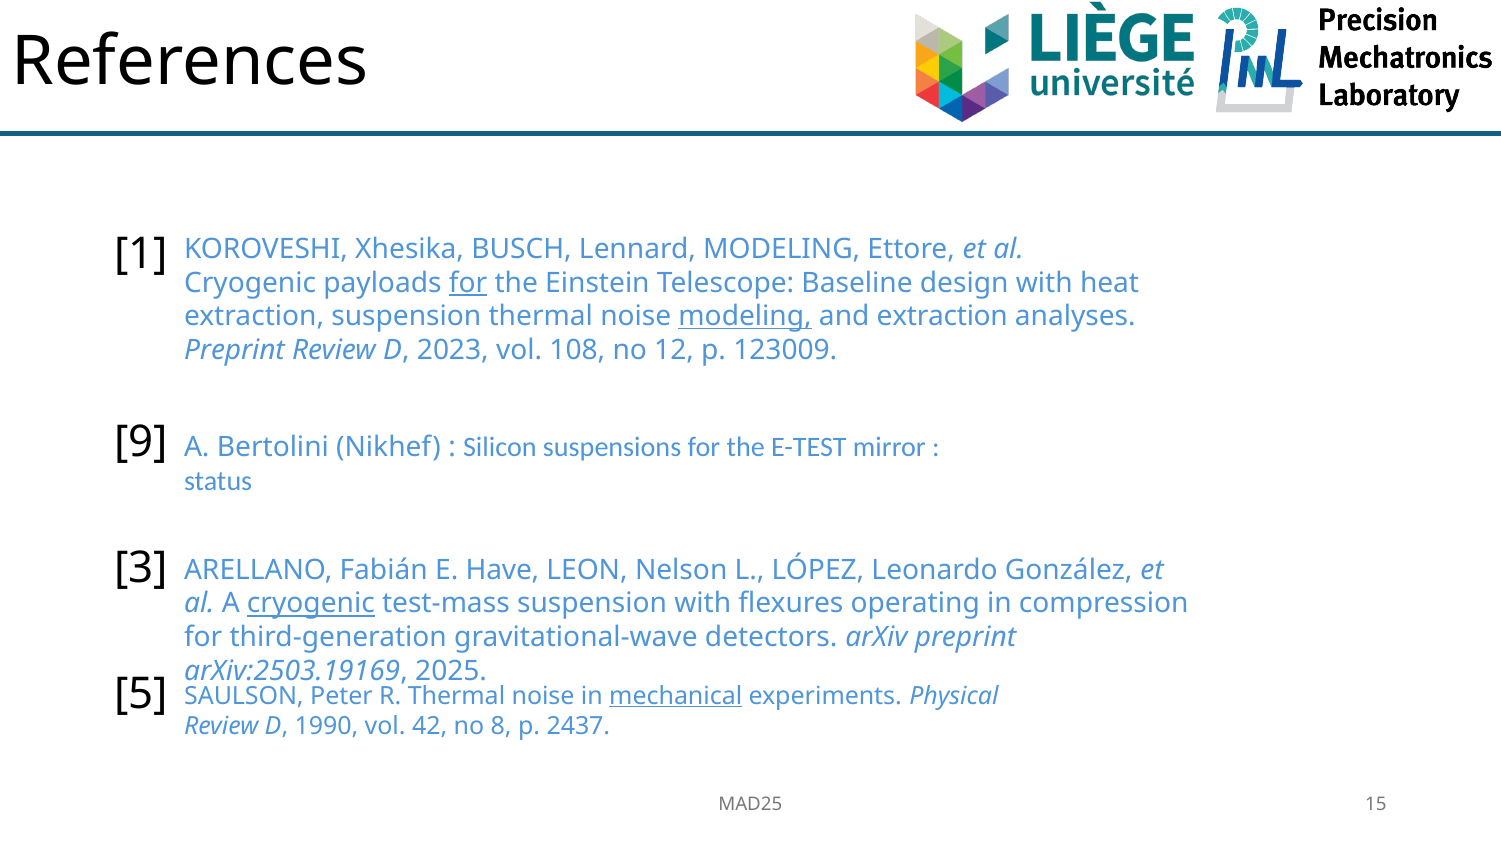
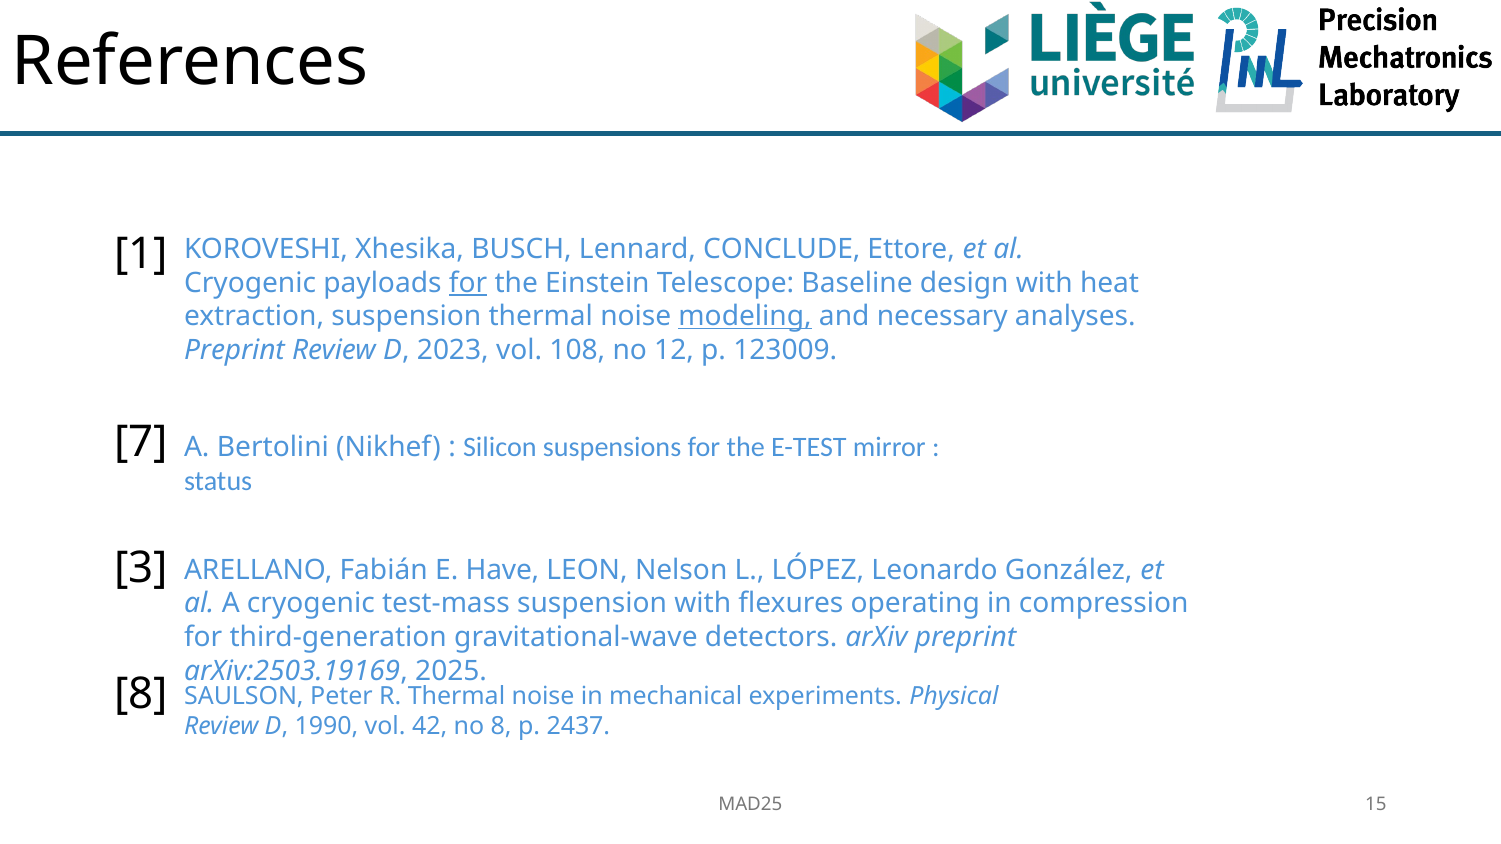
Lennard MODELING: MODELING -> CONCLUDE (782, 249)
and extraction: extraction -> necessary (942, 317)
9: 9 -> 7 (141, 443)
cryogenic underline: present -> none (311, 604)
5: 5 -> 8 (141, 694)
mechanical underline: present -> none (676, 696)
